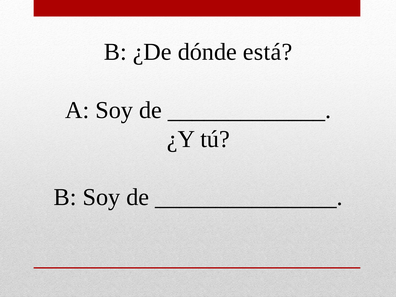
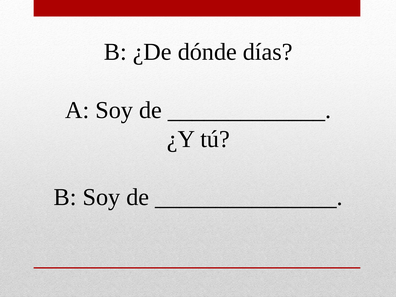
está: está -> días (268, 52)
